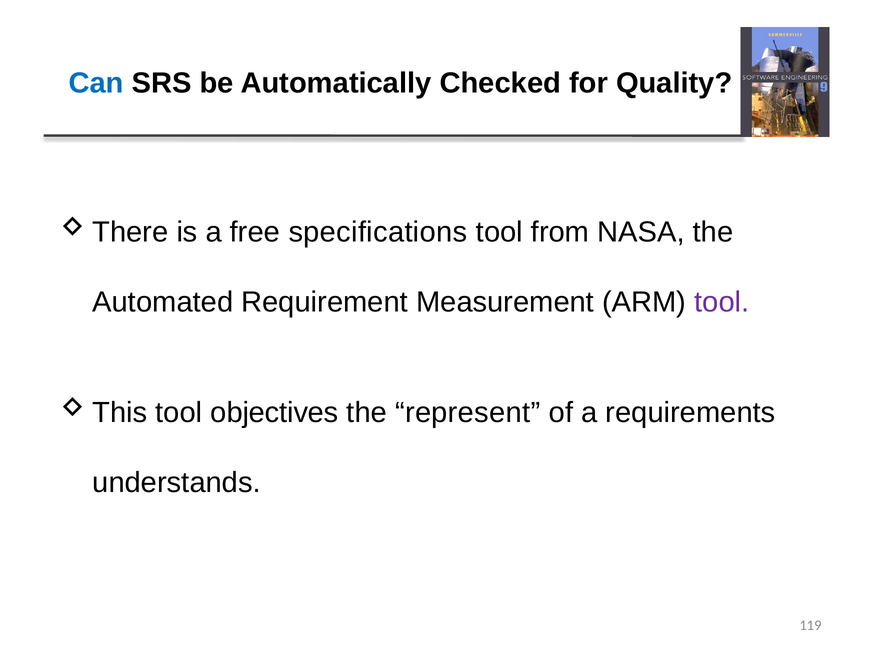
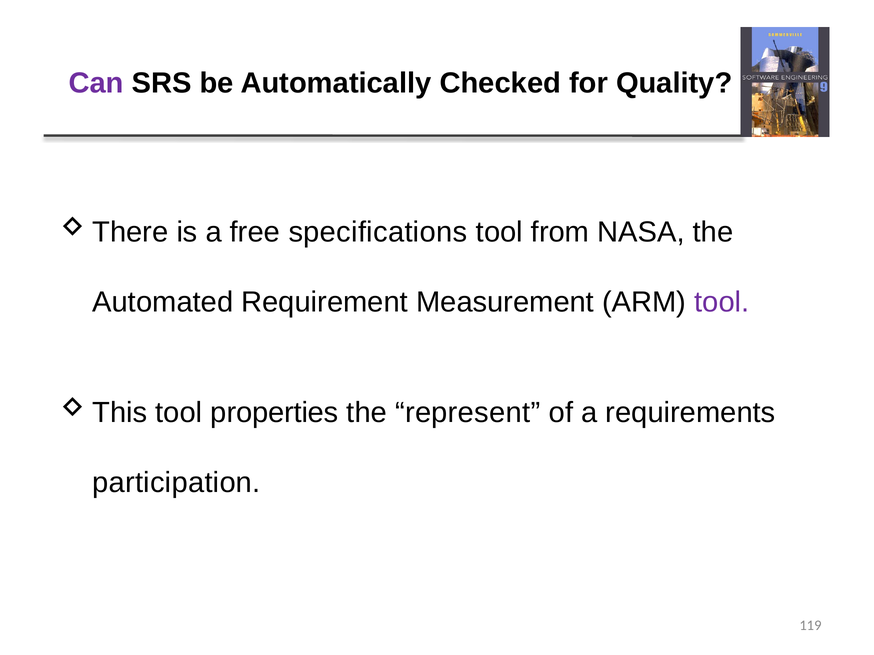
Can colour: blue -> purple (96, 83)
objectives: objectives -> properties (275, 413)
understands: understands -> participation (176, 483)
